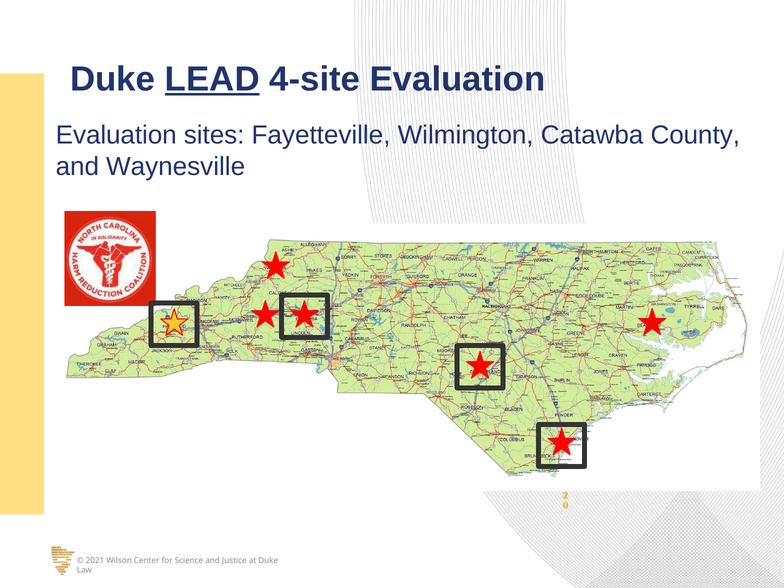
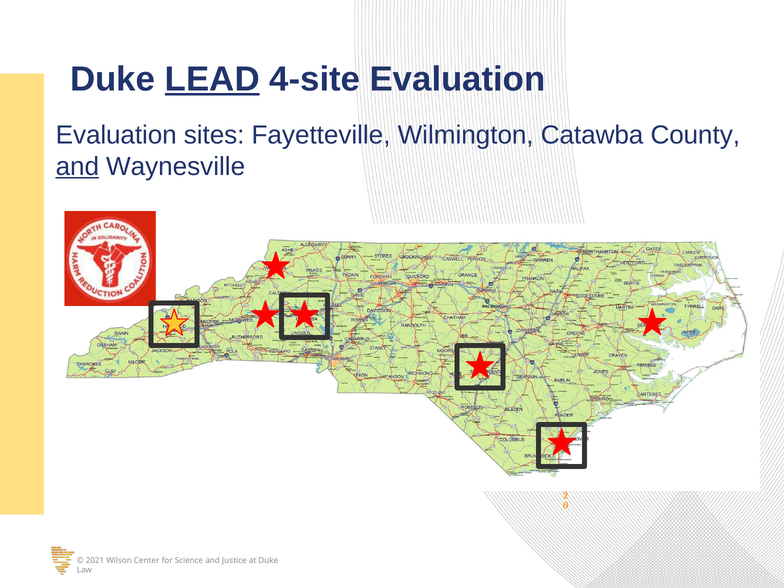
and underline: none -> present (77, 166)
